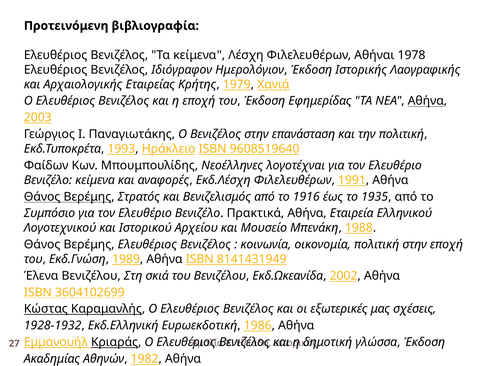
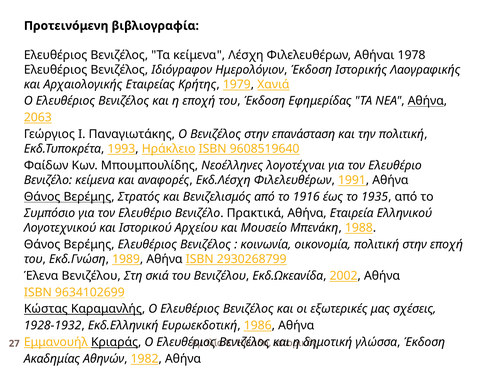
2003: 2003 -> 2063 (38, 118)
8141431949: 8141431949 -> 2930268799 (252, 259)
3604102699: 3604102699 -> 9634102699 (90, 292)
